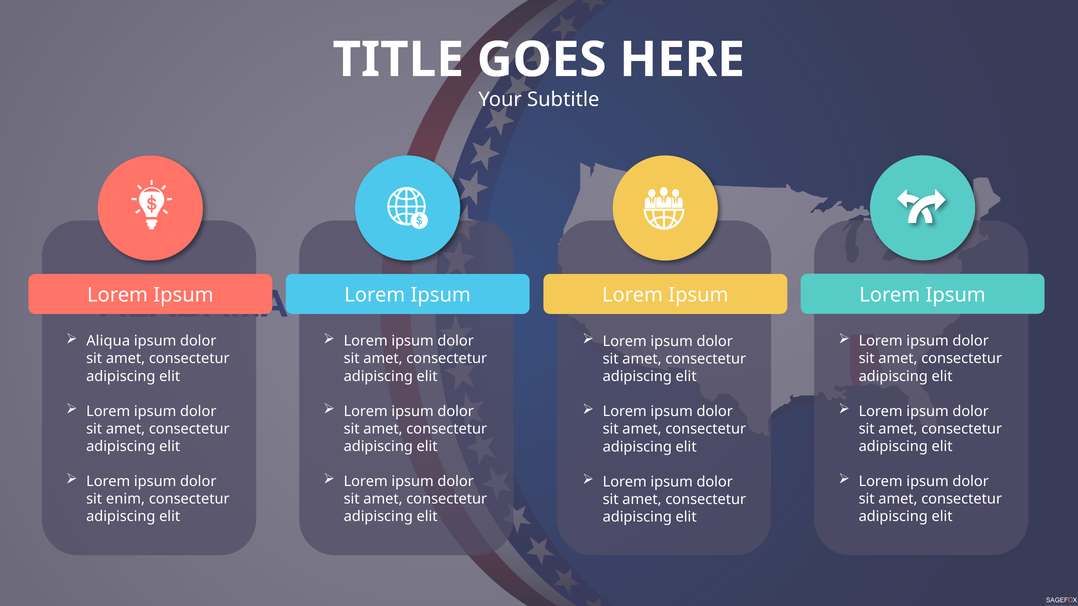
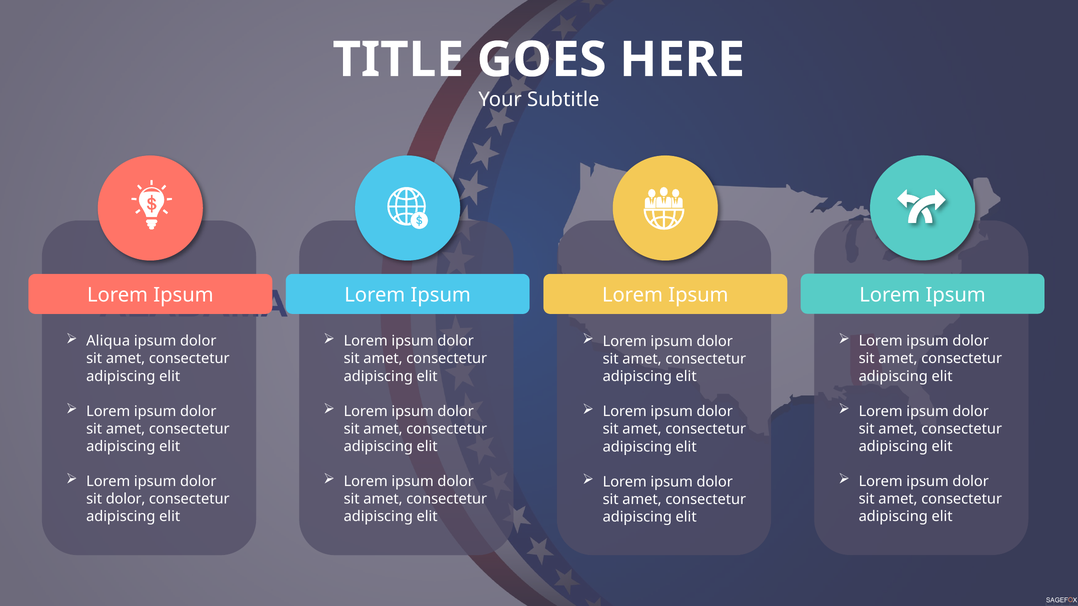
sit enim: enim -> dolor (126, 499)
